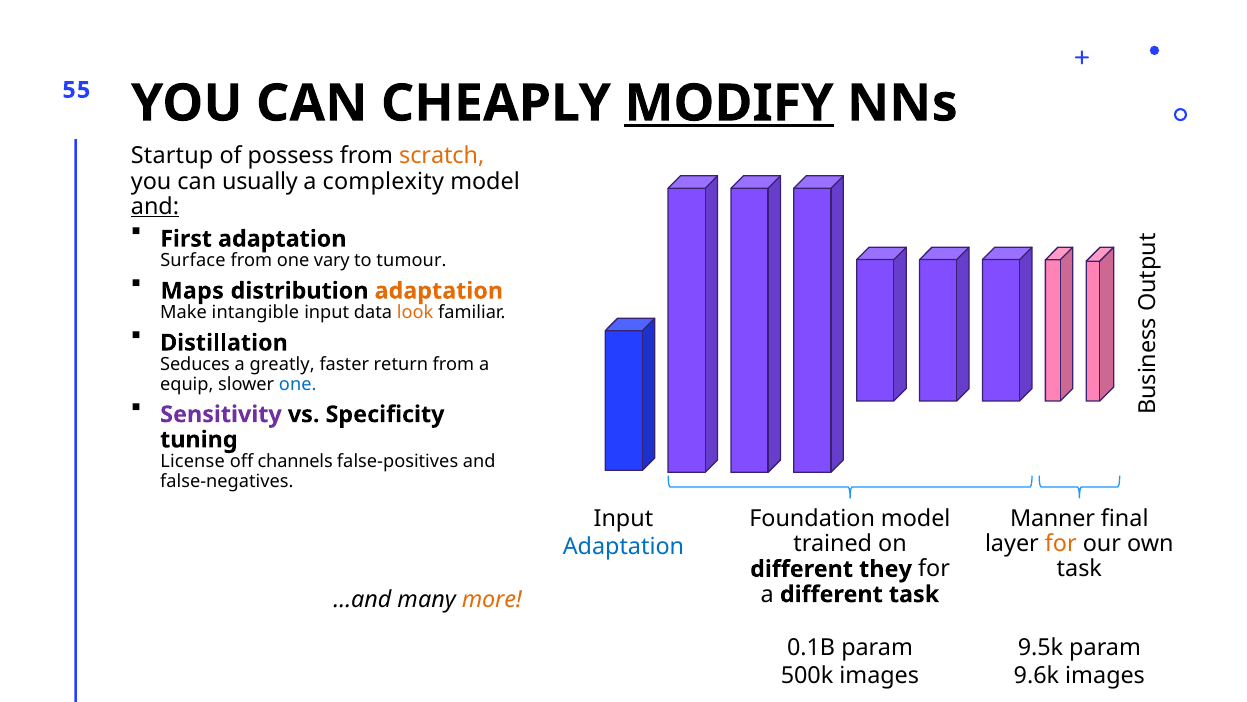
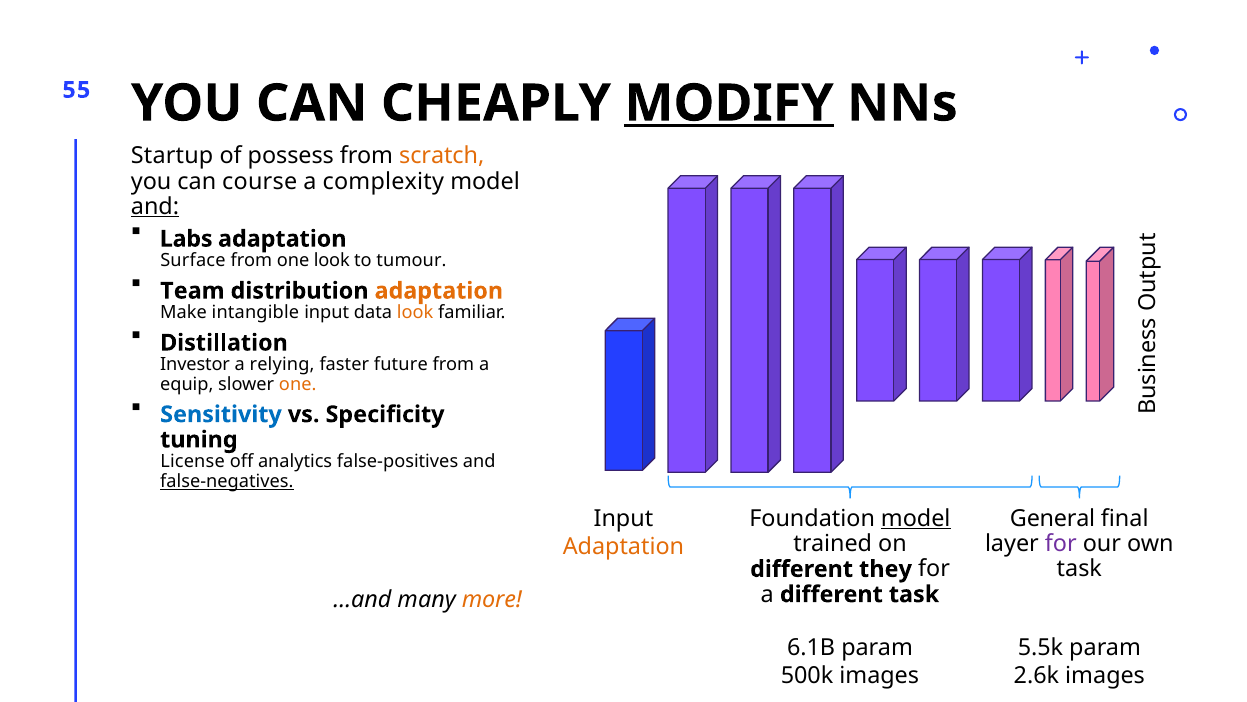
usually: usually -> course (260, 181)
First: First -> Labs (186, 239)
one vary: vary -> look (332, 261)
Maps: Maps -> Team (192, 291)
Seduces: Seduces -> Investor (195, 364)
greatly: greatly -> relying (282, 364)
return: return -> future (401, 364)
one colour: blue -> orange (298, 384)
Sensitivity colour: purple -> blue (221, 414)
channels: channels -> analytics (295, 461)
false-negatives underline: none -> present (227, 481)
model underline: none -> present (916, 518)
Manner: Manner -> General (1053, 518)
for colour: orange -> purple (1061, 543)
Adaptation colour: blue -> orange (623, 546)
0.1B: 0.1B -> 6.1B (811, 648)
9.5k: 9.5k -> 5.5k (1040, 648)
9.6k: 9.6k -> 2.6k (1036, 676)
